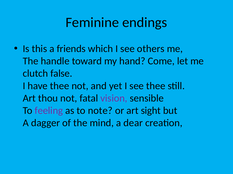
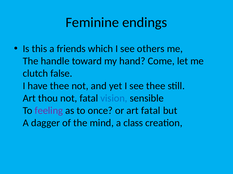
vision colour: purple -> blue (114, 99)
note: note -> once (100, 111)
art sight: sight -> fatal (151, 111)
dear: dear -> class (133, 123)
